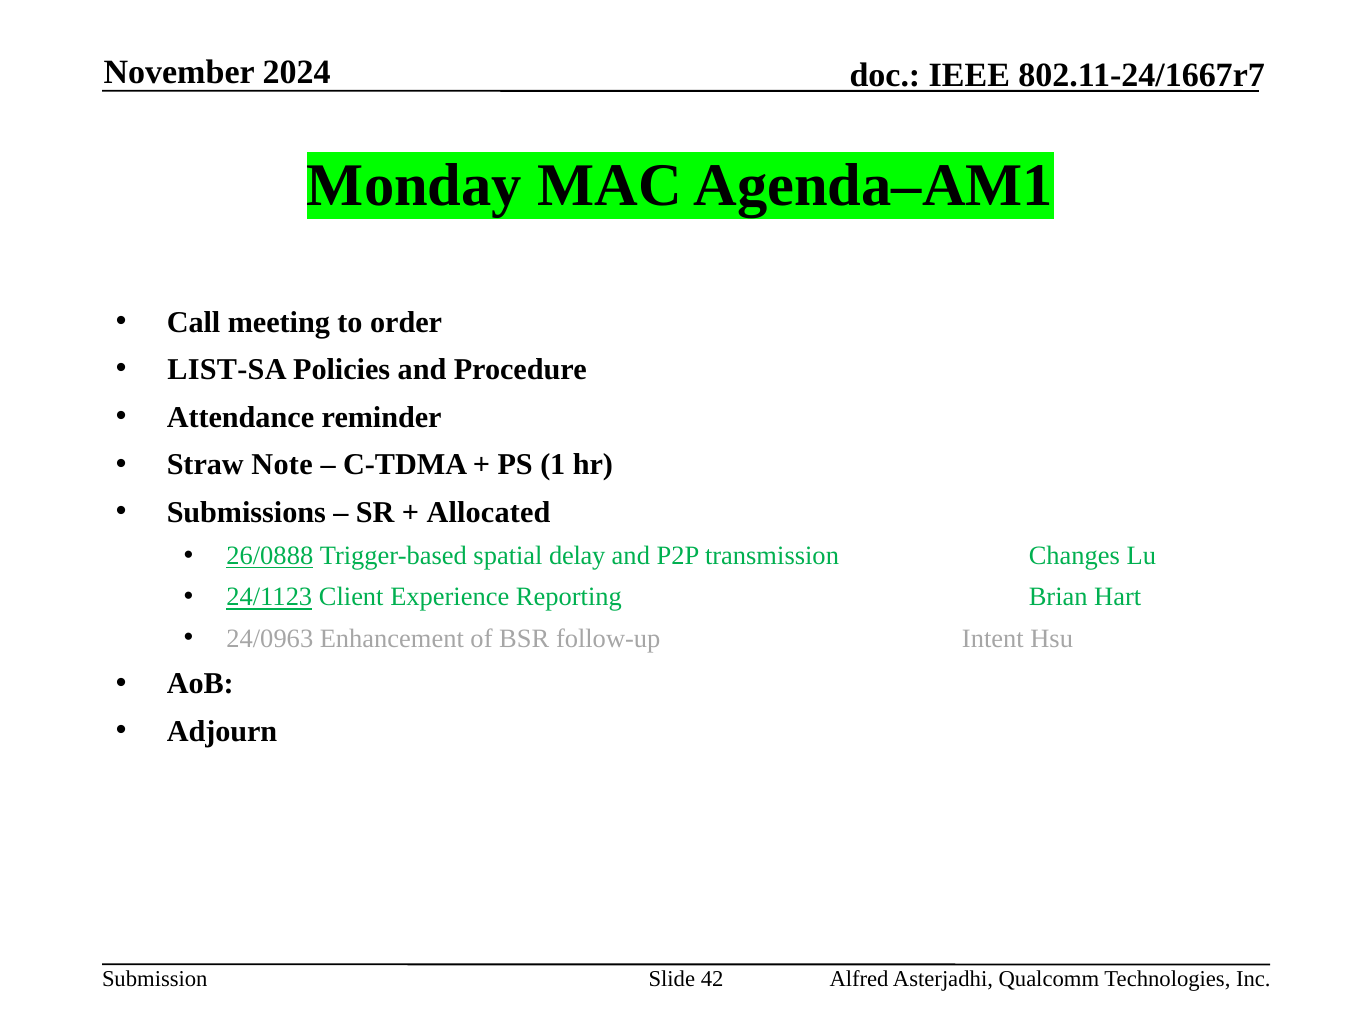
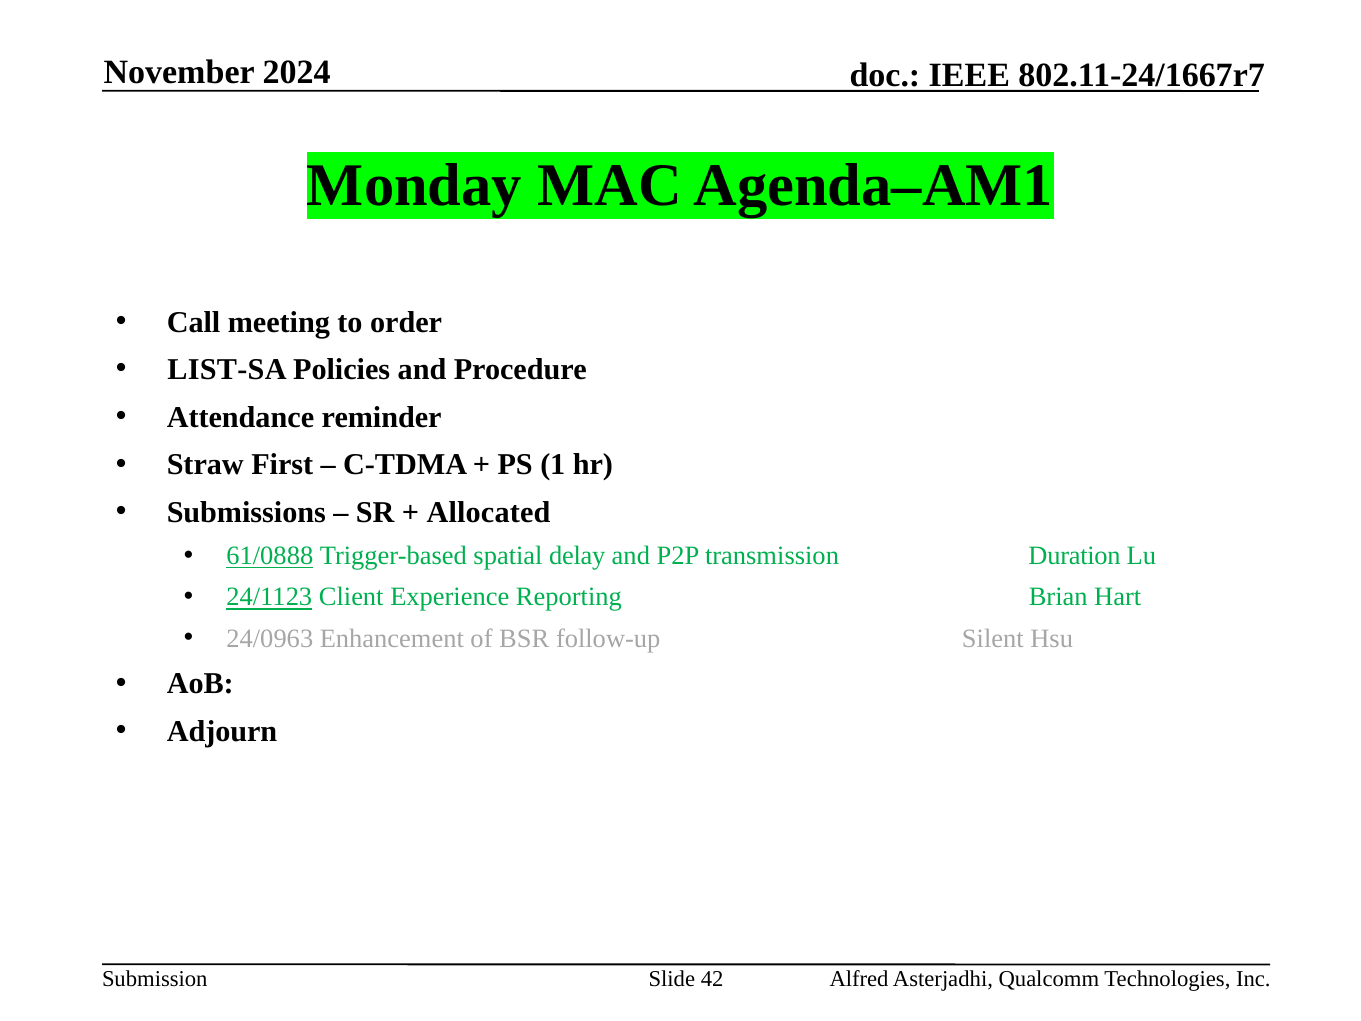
Note: Note -> First (282, 465)
26/0888: 26/0888 -> 61/0888 (270, 556)
Changes: Changes -> Duration (1075, 556)
Intent: Intent -> Silent (993, 638)
